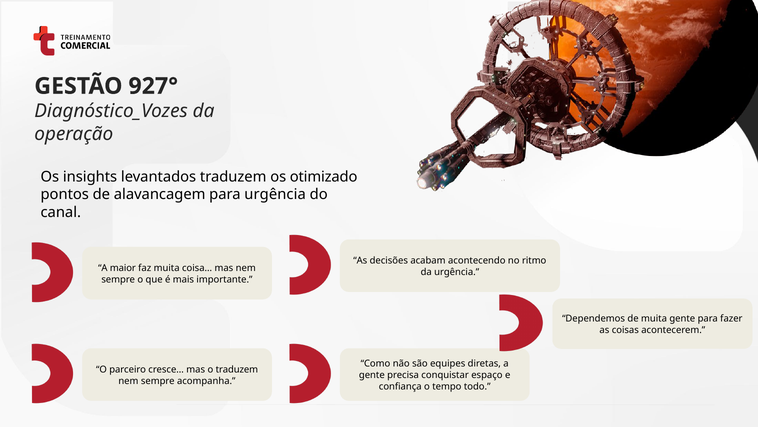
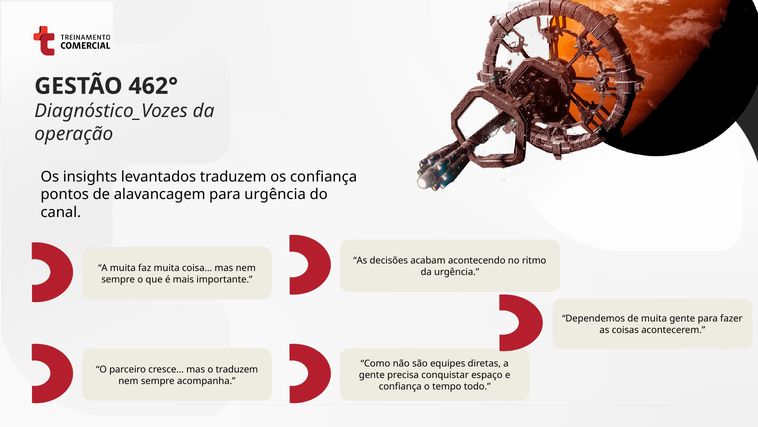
927°: 927° -> 462° (153, 86)
os otimizado: otimizado -> confiança (324, 177)
maior: maior -> muita (123, 268)
